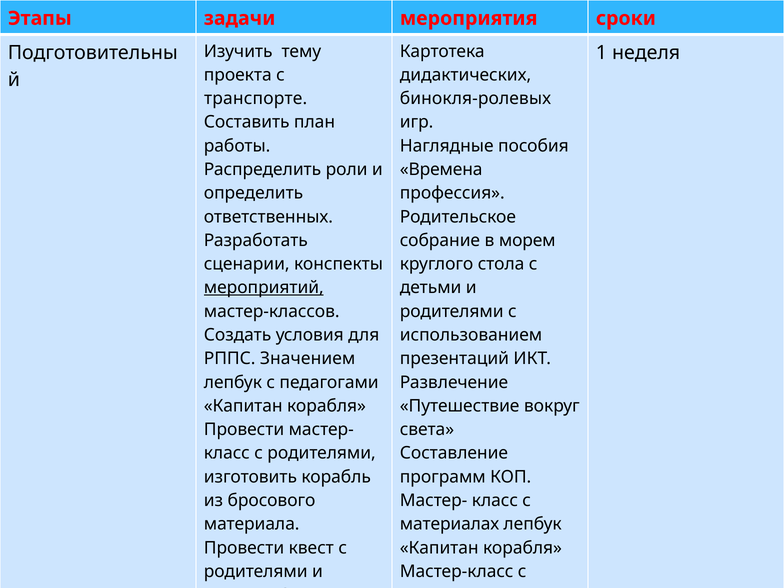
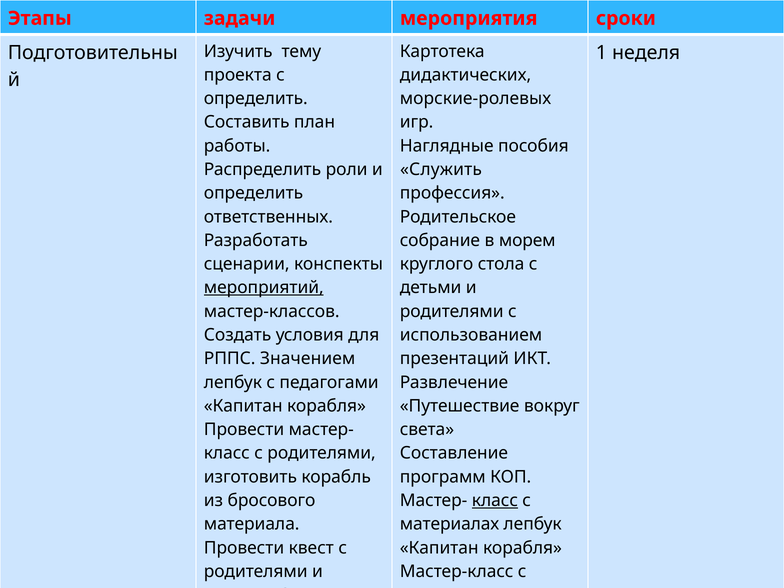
транспорте: транспорте -> определить (256, 99)
бинокля-ролевых: бинокля-ролевых -> морские-ролевых (475, 99)
Времена: Времена -> Служить (441, 169)
класс underline: none -> present (495, 500)
